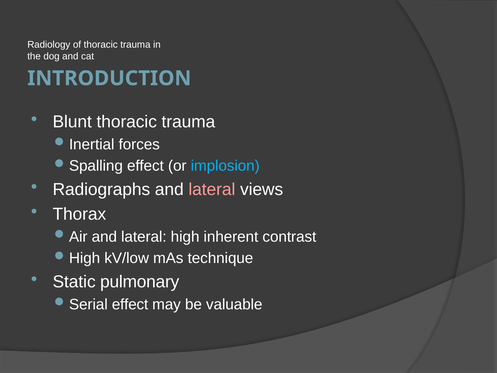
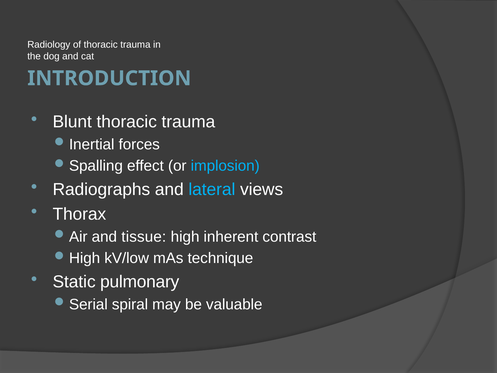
lateral colour: pink -> light blue (212, 189)
lateral: lateral -> tissue (144, 237)
effect: effect -> spiral (130, 304)
